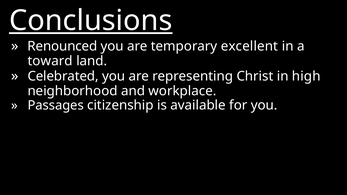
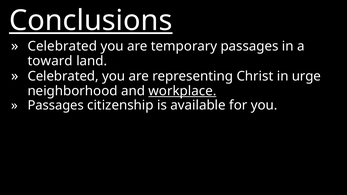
Renounced: Renounced -> Celebrated (62, 46)
temporary excellent: excellent -> passages (250, 46)
high: high -> urge (306, 76)
workplace underline: none -> present (182, 91)
